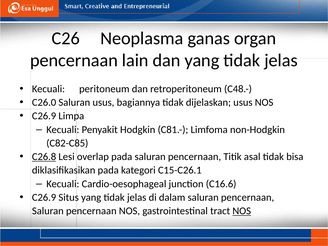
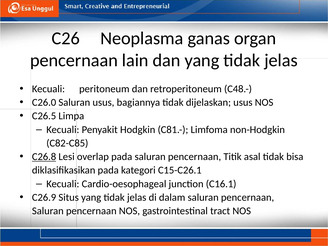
C26.9: C26.9 -> C26.5 (44, 116)
C16.6: C16.6 -> C16.1 (221, 184)
NOS underline: present -> none (242, 211)
